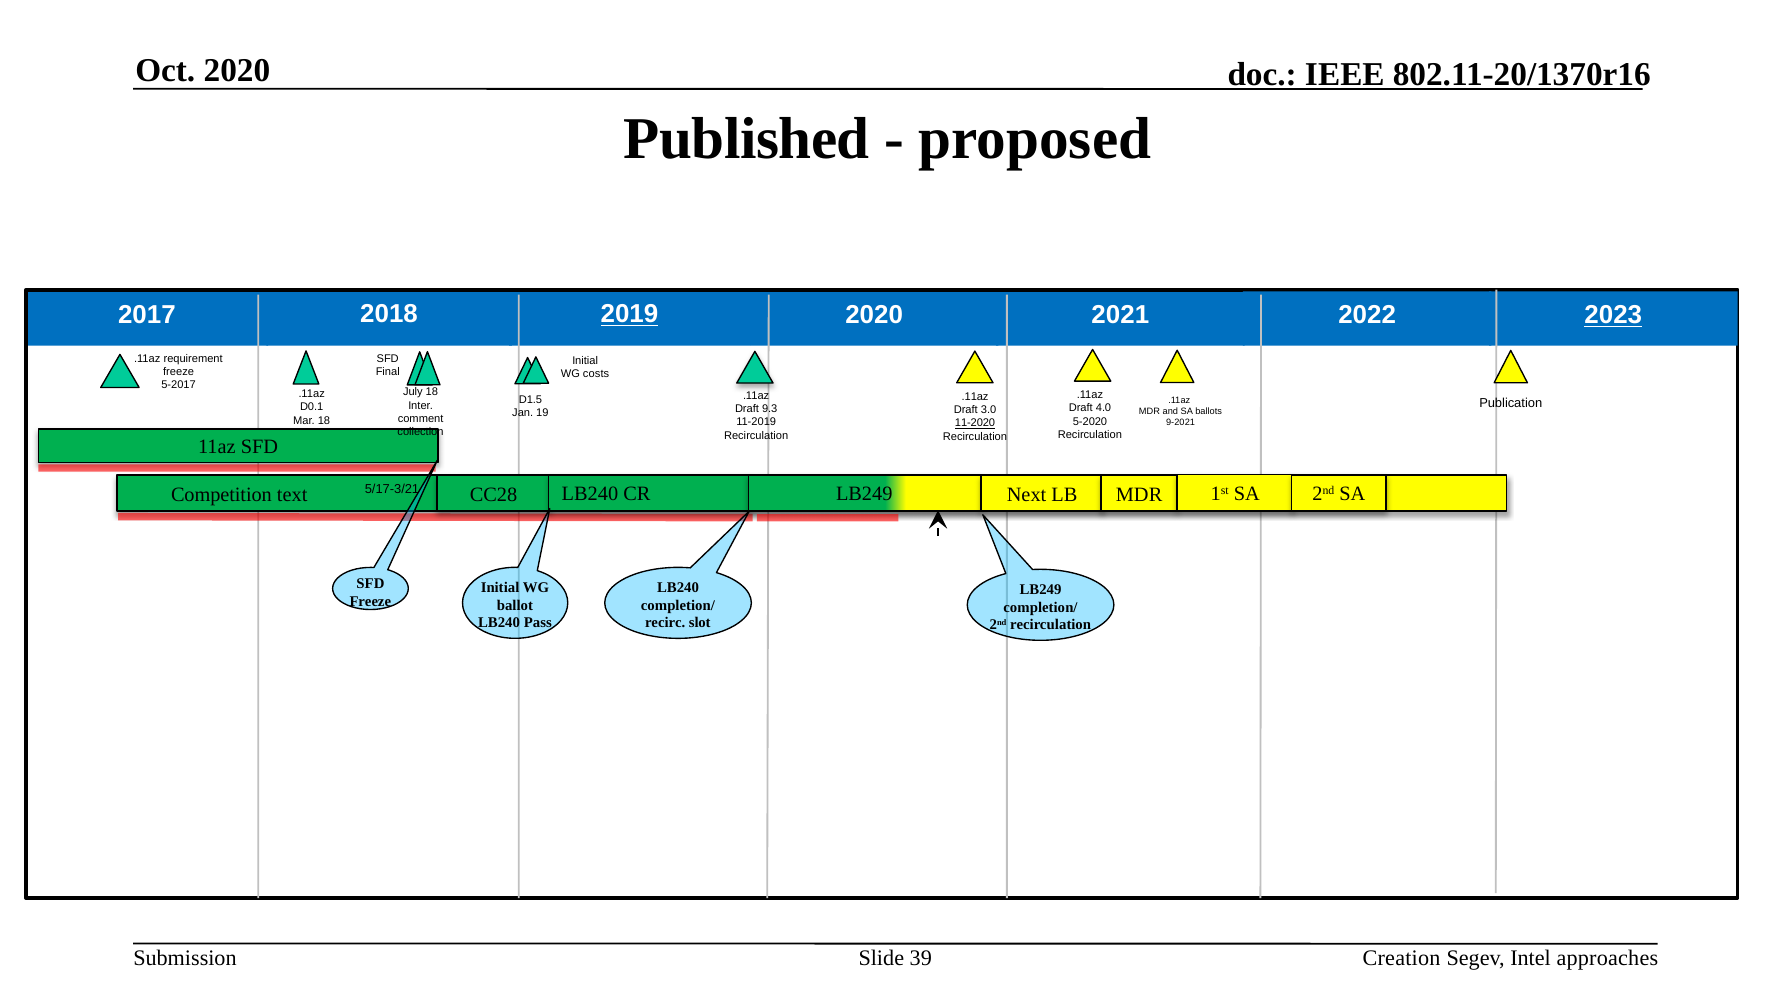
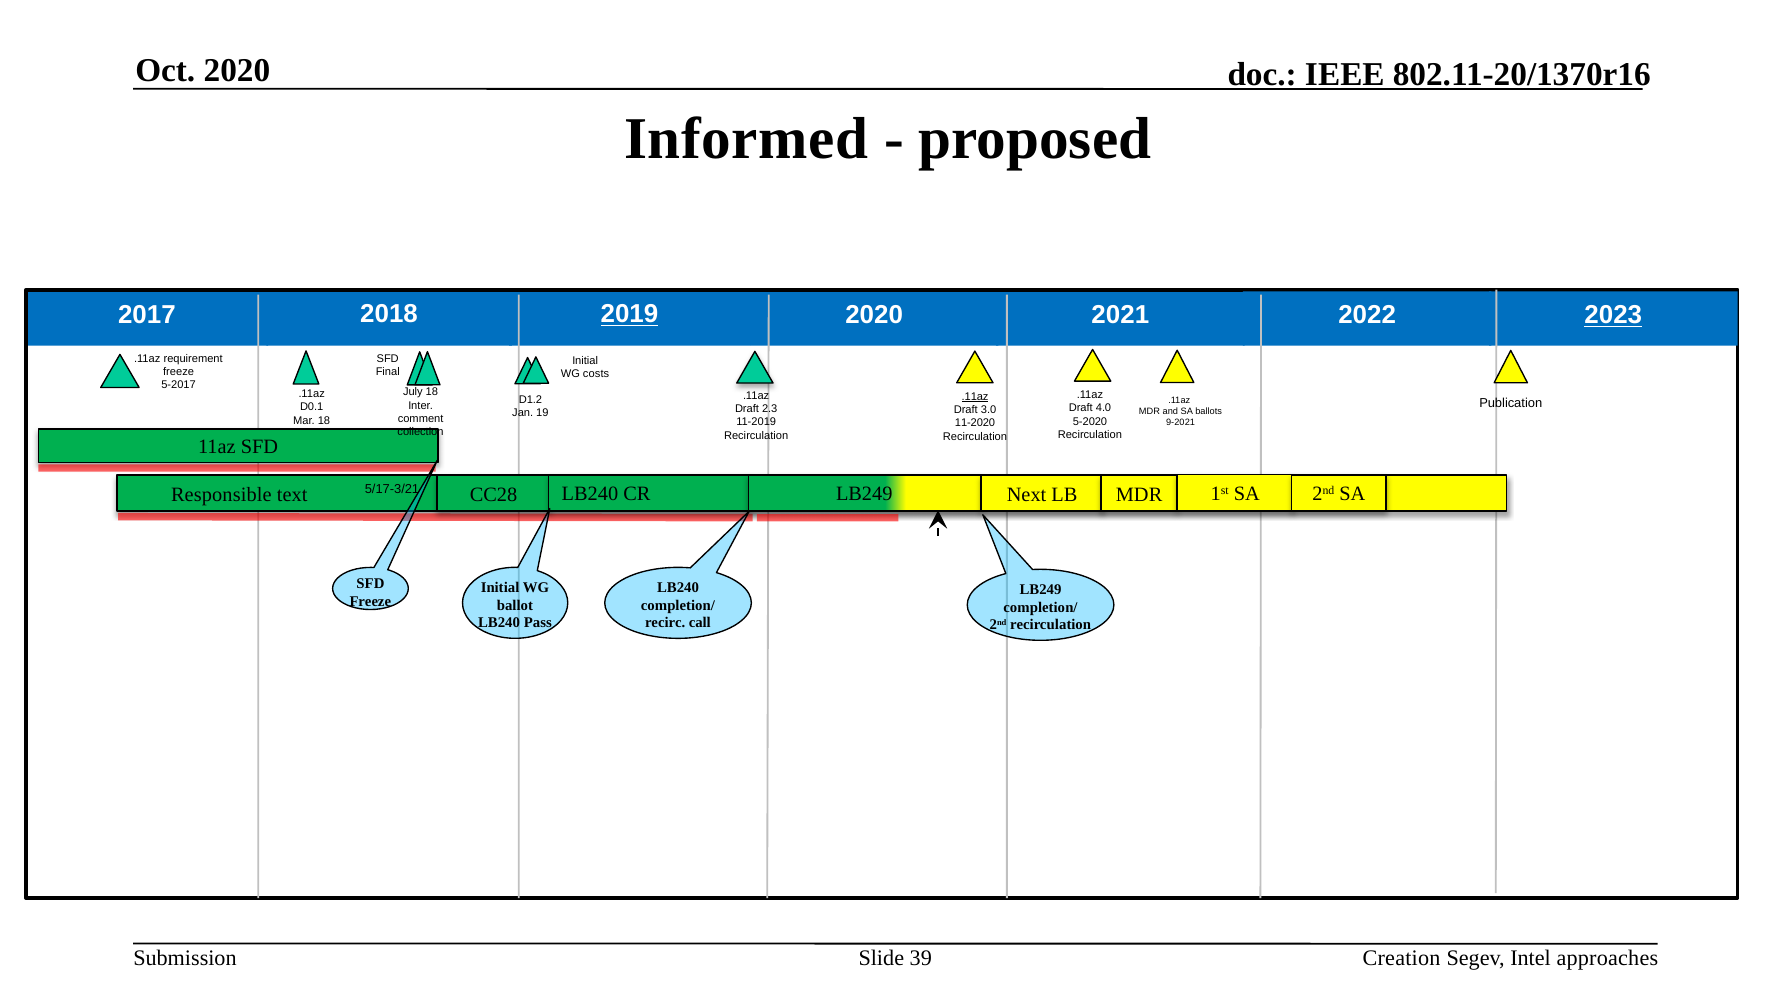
Published: Published -> Informed (746, 139)
.11az underline: none -> present (975, 396)
D1.5: D1.5 -> D1.2 (530, 400)
9.3: 9.3 -> 2.3 (770, 409)
11-2020 underline: present -> none (975, 423)
Competition: Competition -> Responsible (221, 494)
slot: slot -> call (700, 623)
